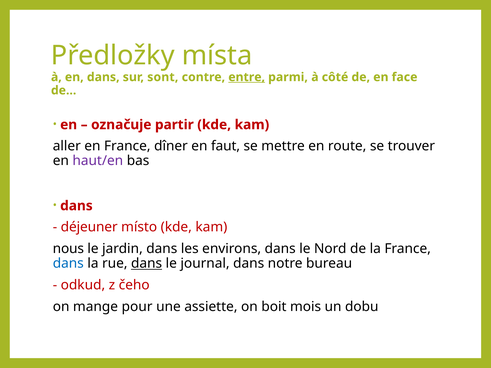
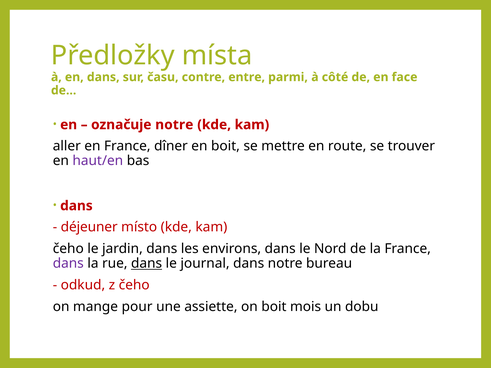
sont: sont -> času (163, 77)
entre underline: present -> none (247, 77)
označuje partir: partir -> notre (174, 125)
en faut: faut -> boit (225, 146)
nous: nous -> čeho (68, 249)
dans colour: blue -> purple (68, 264)
